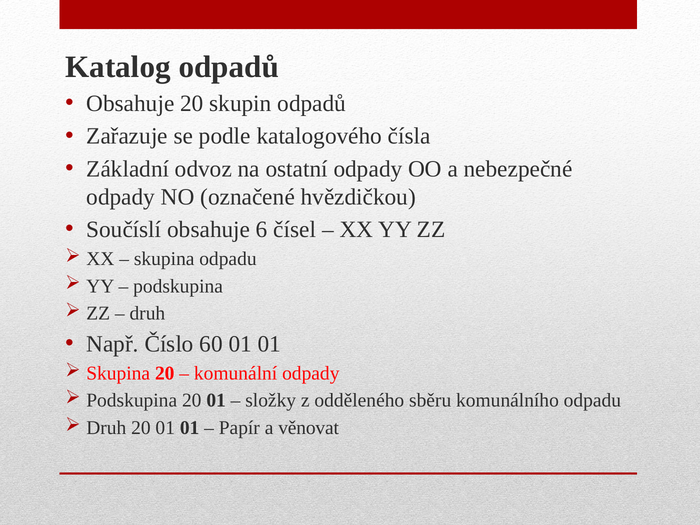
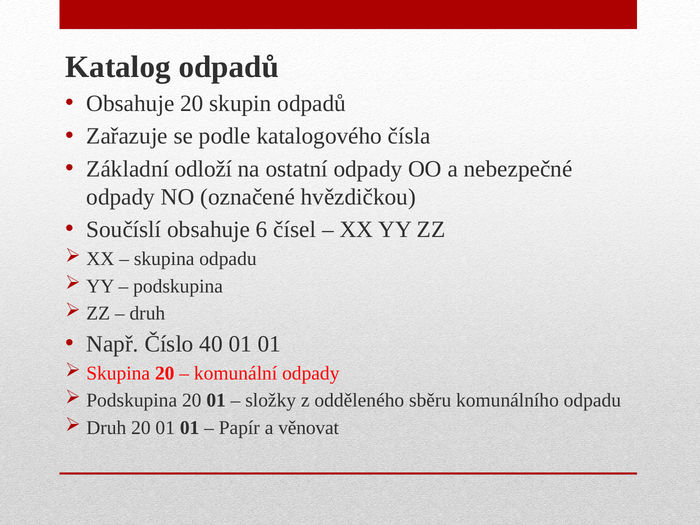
odvoz: odvoz -> odloží (204, 169)
60: 60 -> 40 (211, 344)
